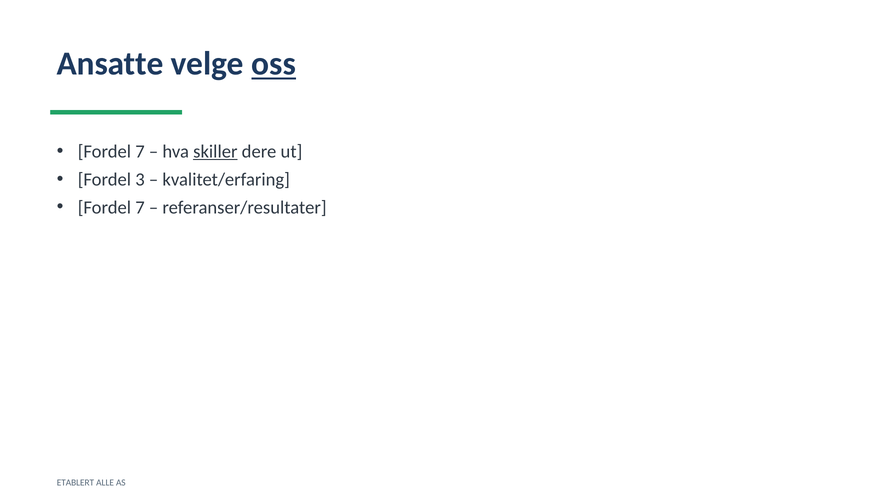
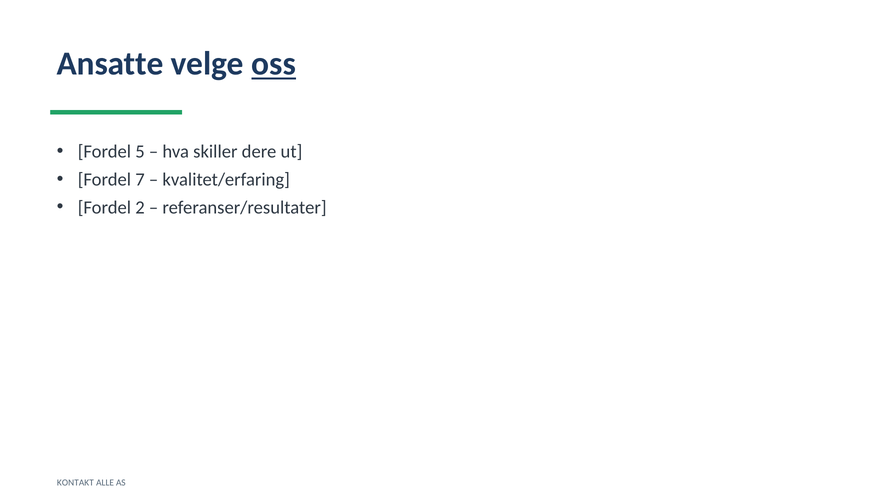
7: 7 -> 5 (140, 151)
skiller underline: present -> none (215, 151)
3: 3 -> 7 (140, 179)
7: 7 -> 2 (140, 207)
ETABLERT: ETABLERT -> KONTAKT (75, 482)
